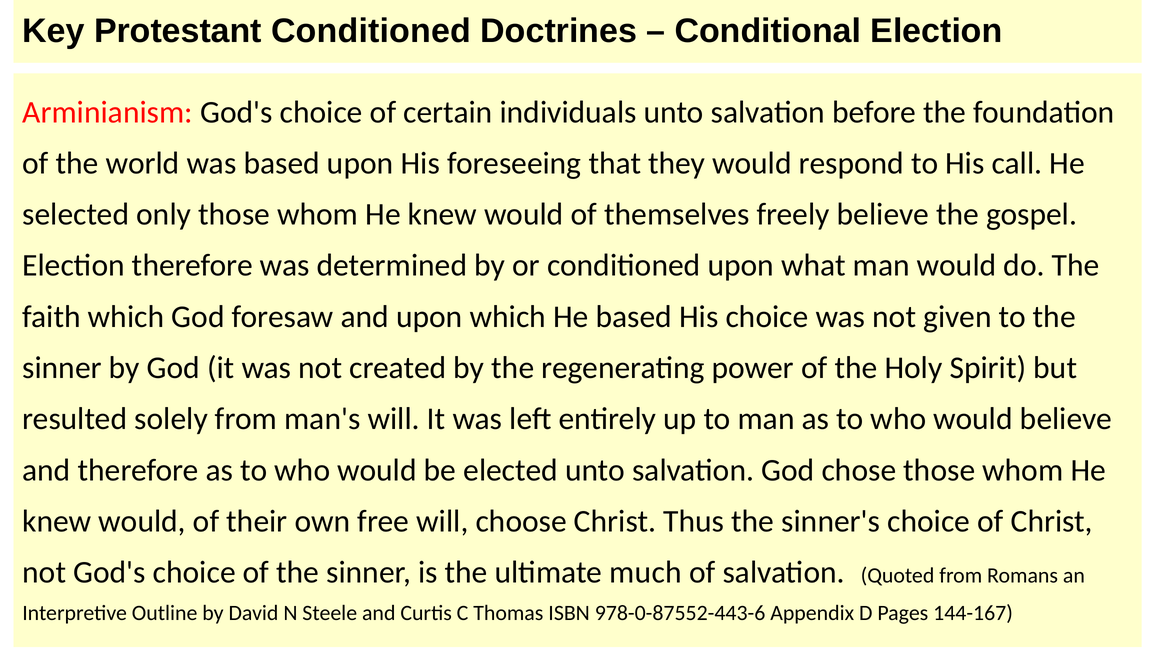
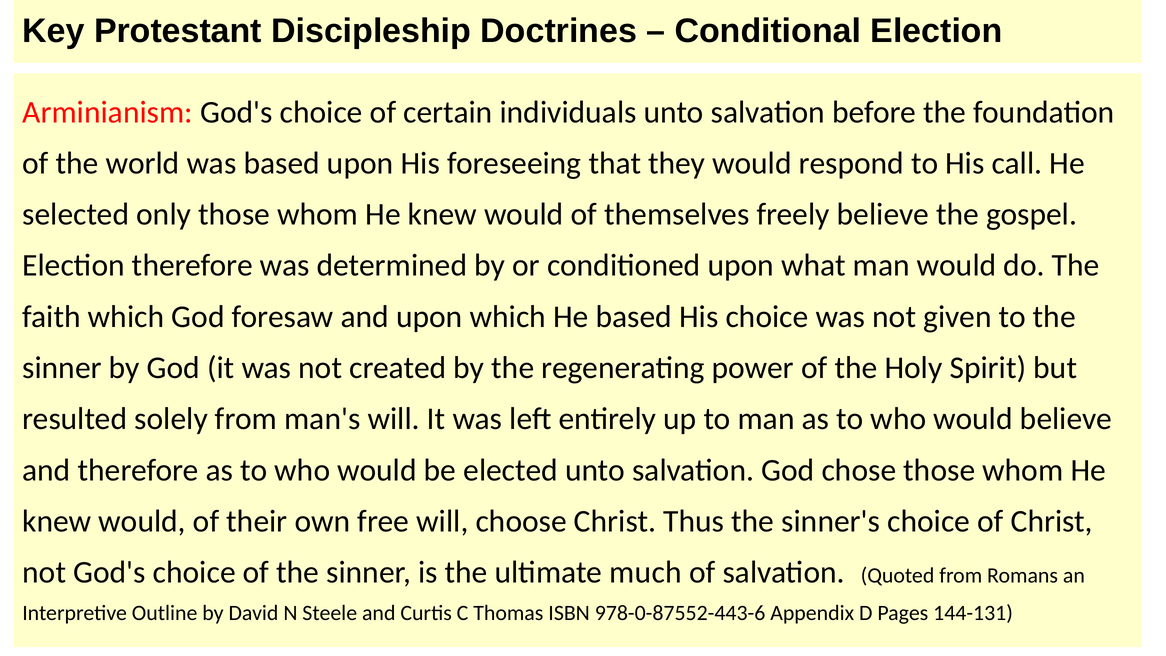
Protestant Conditioned: Conditioned -> Discipleship (371, 31)
144-167: 144-167 -> 144-131 (973, 613)
